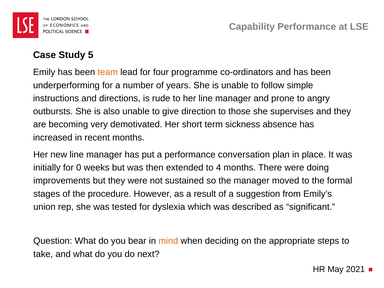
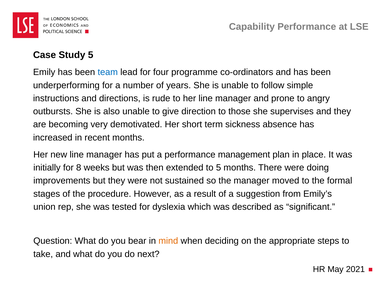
team colour: orange -> blue (108, 72)
conversation: conversation -> management (244, 155)
0: 0 -> 8 (79, 168)
to 4: 4 -> 5 (219, 168)
